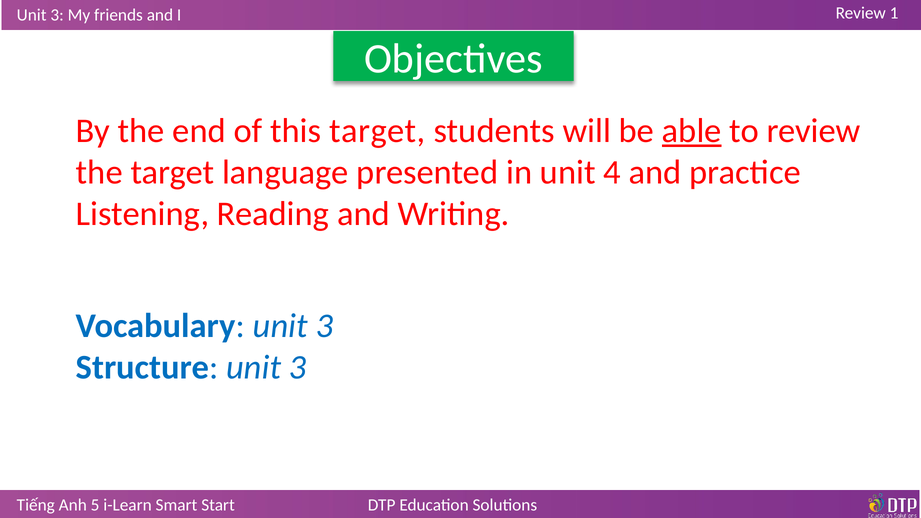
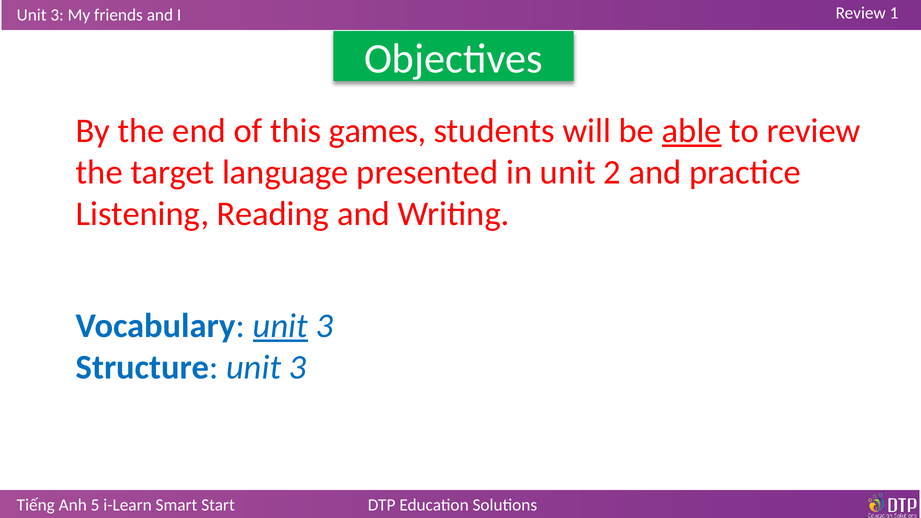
this target: target -> games (378, 131)
4: 4 -> 2 (612, 172)
unit underline: none -> present (280, 326)
